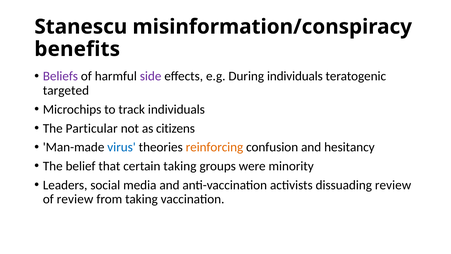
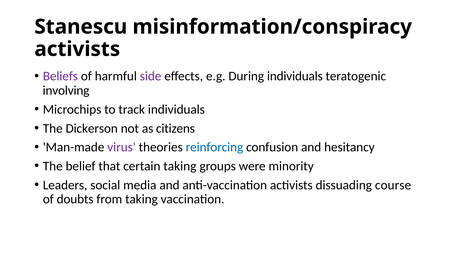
benefits: benefits -> activists (77, 49)
targeted: targeted -> involving (66, 90)
Particular: Particular -> Dickerson (92, 128)
virus colour: blue -> purple (122, 147)
reinforcing colour: orange -> blue (214, 147)
dissuading review: review -> course (393, 185)
of review: review -> doubts (75, 199)
